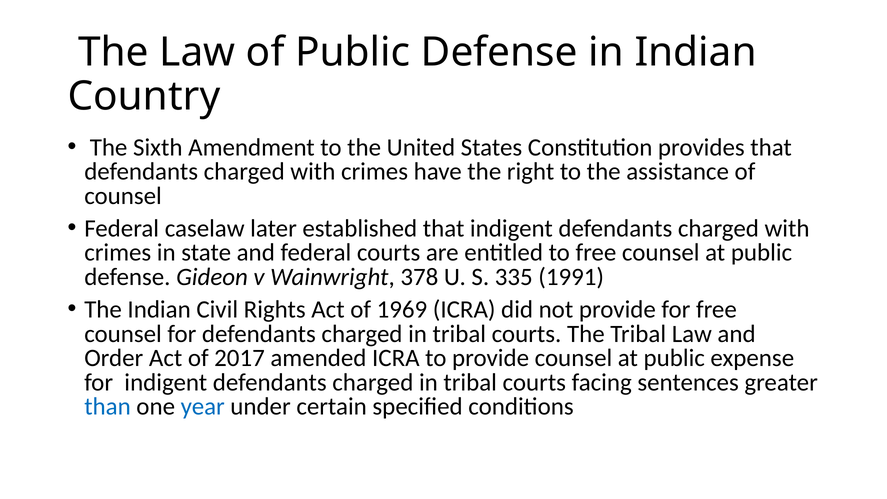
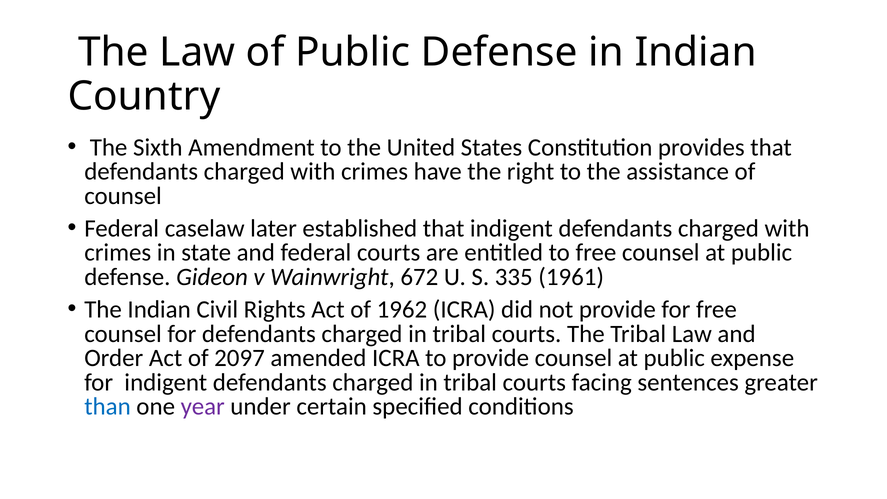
378: 378 -> 672 (419, 277)
1991: 1991 -> 1961 (571, 277)
1969: 1969 -> 1962 (402, 310)
2017: 2017 -> 2097 (240, 358)
year colour: blue -> purple (203, 407)
